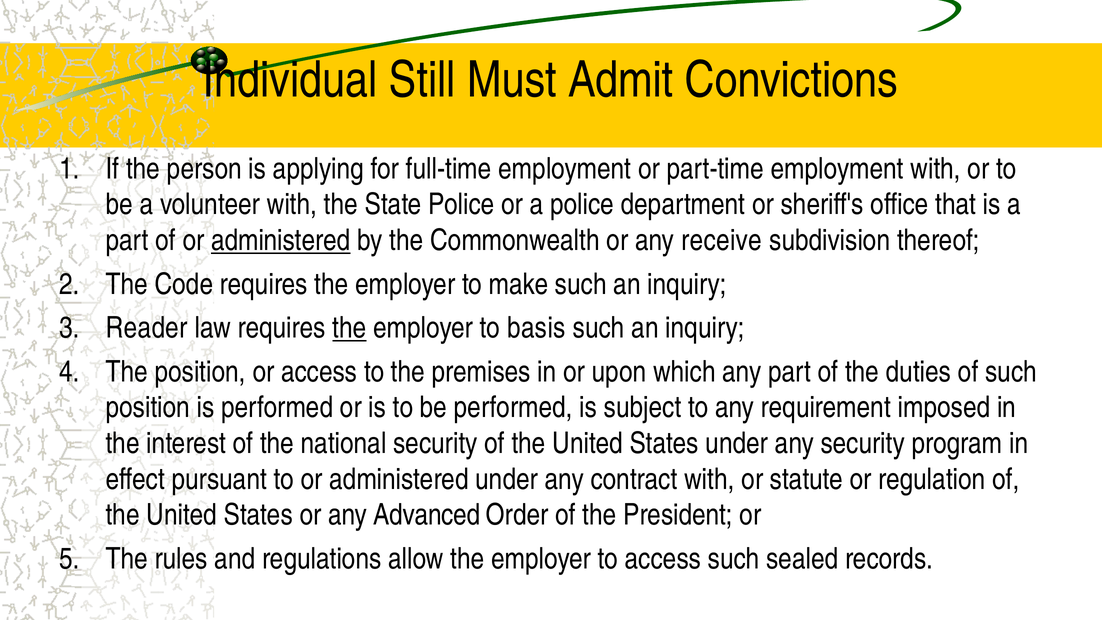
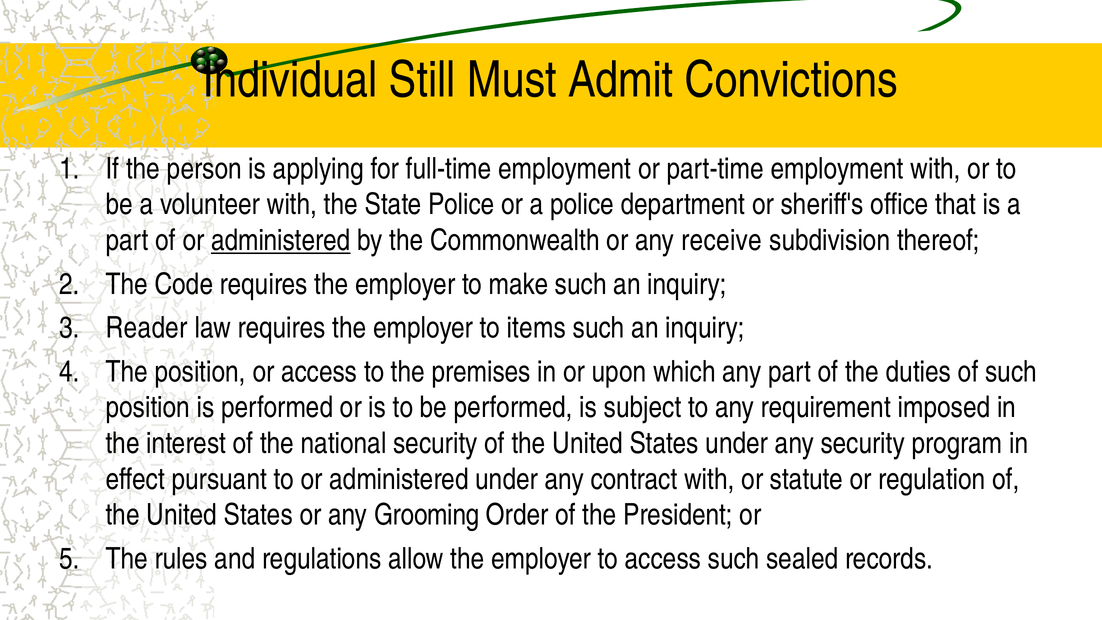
the underline: present -> none (349, 328)
basis: basis -> items (536, 328)
Advanced: Advanced -> Grooming (427, 515)
